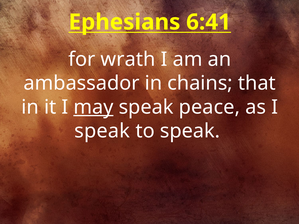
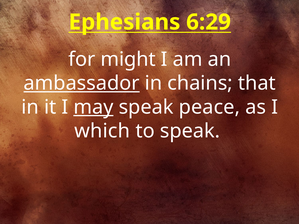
6:41: 6:41 -> 6:29 (209, 22)
wrath: wrath -> might (128, 59)
ambassador underline: none -> present (82, 83)
speak: speak -> which (102, 131)
